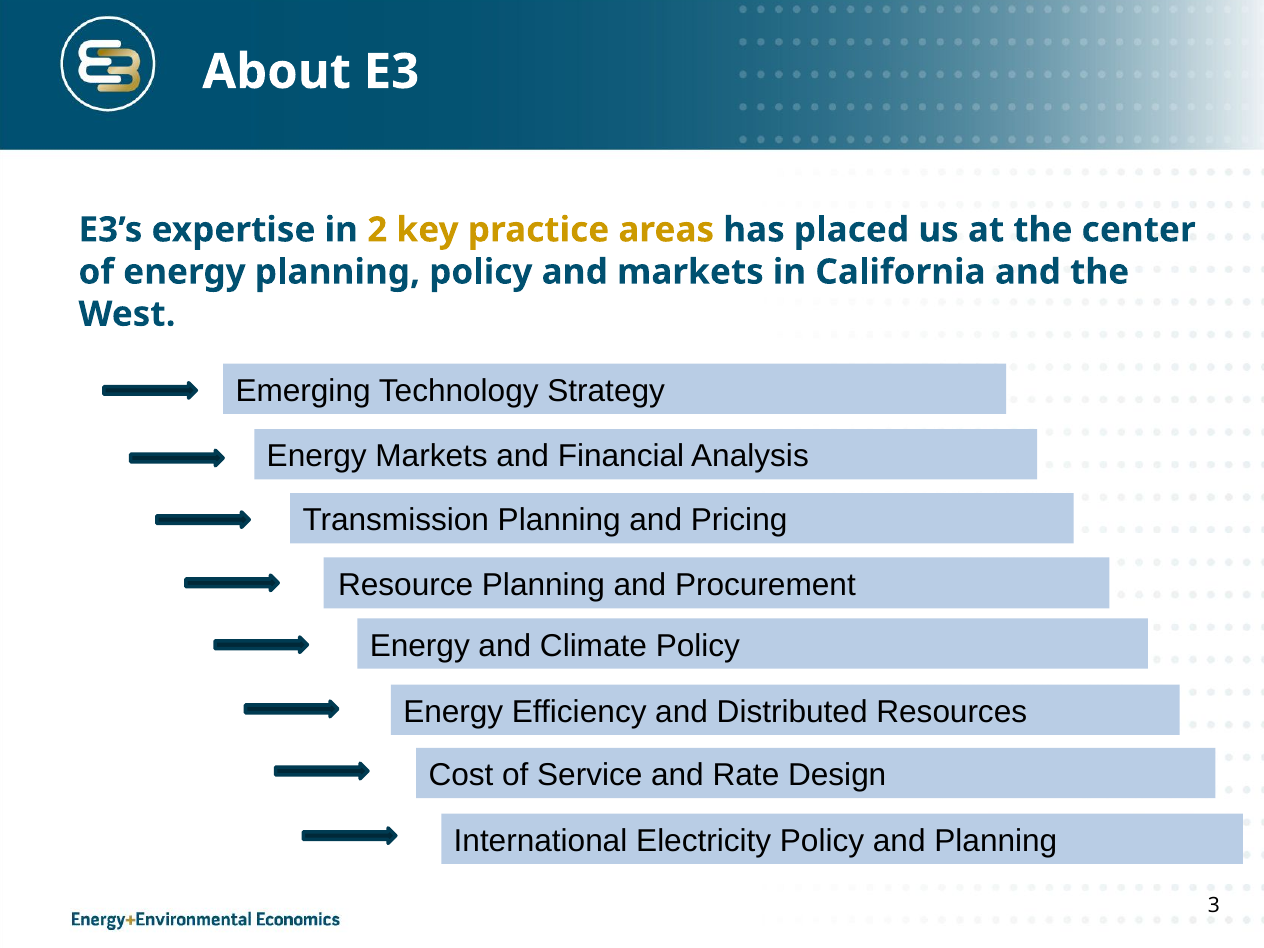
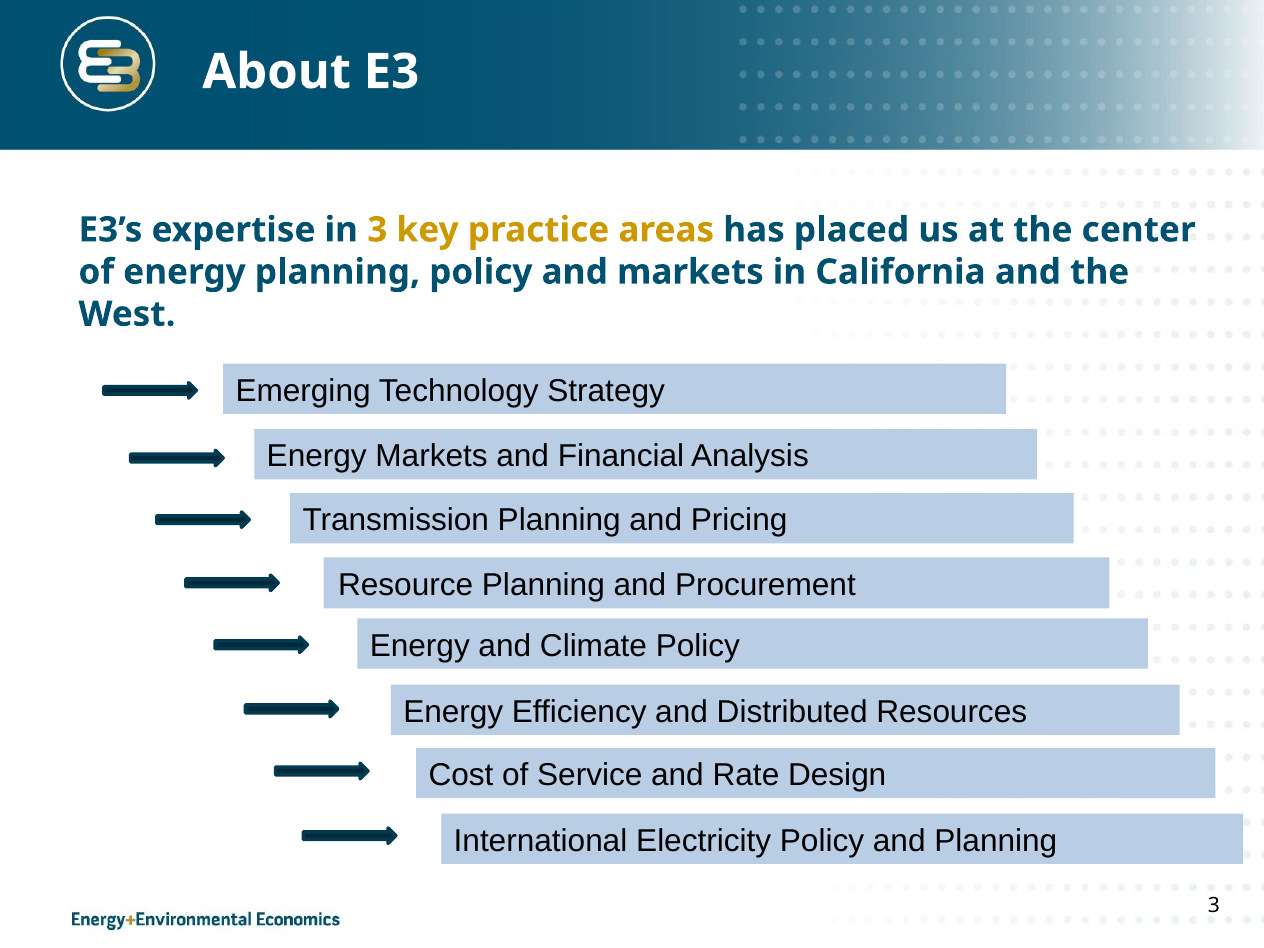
in 2: 2 -> 3 (377, 230)
